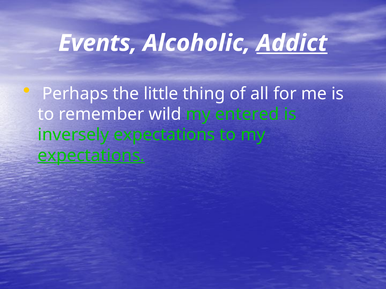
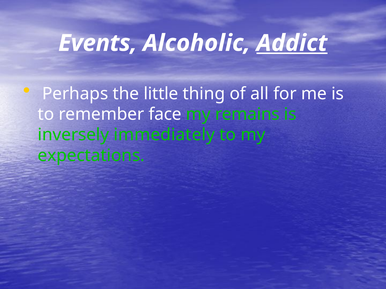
wild: wild -> face (165, 114)
entered: entered -> remains (247, 114)
inversely expectations: expectations -> immediately (164, 135)
expectations underline: present -> none (91, 156)
